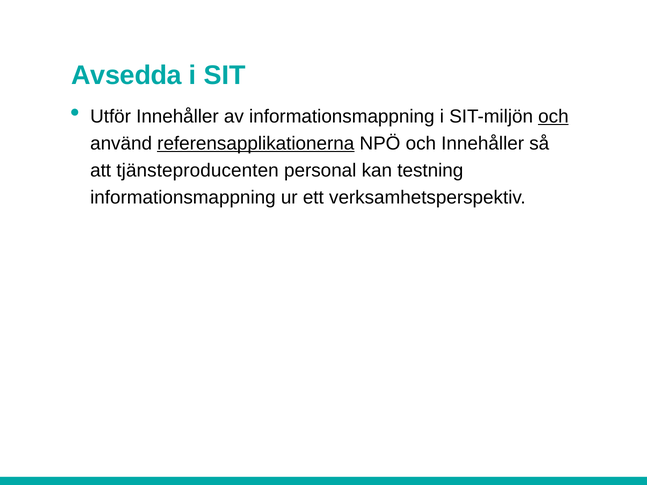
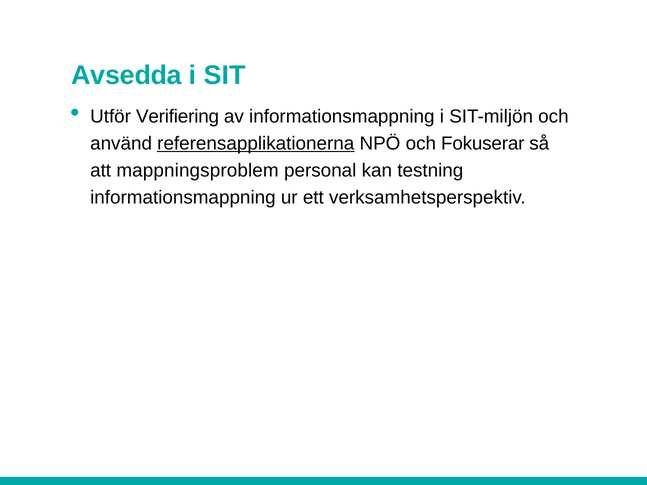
Utför Innehåller: Innehåller -> Verifiering (178, 116)
och underline: present -> none (553, 116)
och Innehåller: Innehåller -> Fokuserar (483, 143)
tjänsteproducenten: tjänsteproducenten -> mappningsproblem (198, 171)
